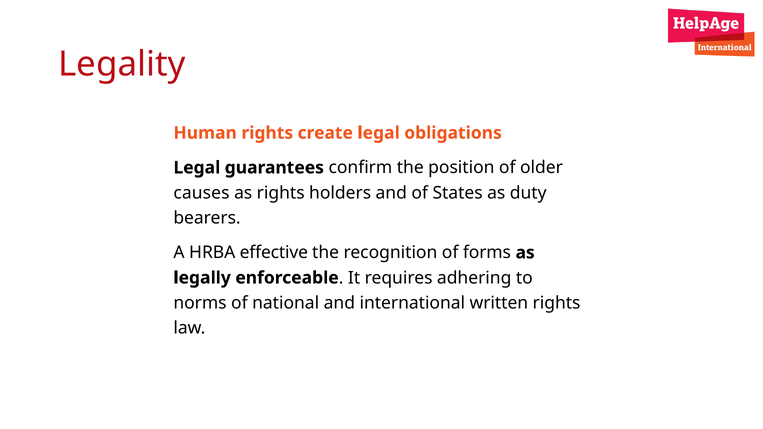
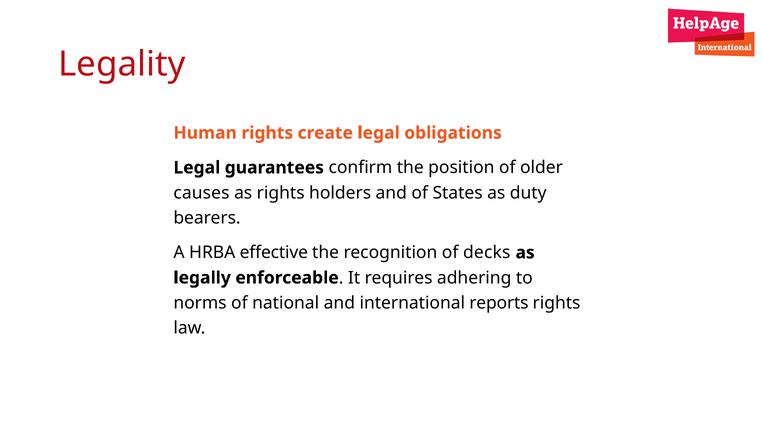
forms: forms -> decks (487, 253)
written: written -> reports (499, 303)
